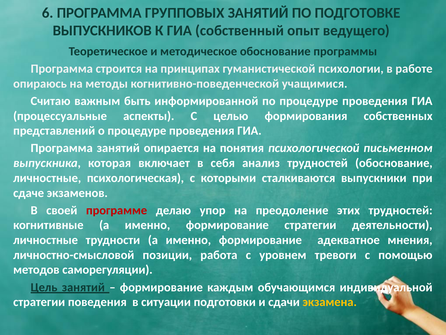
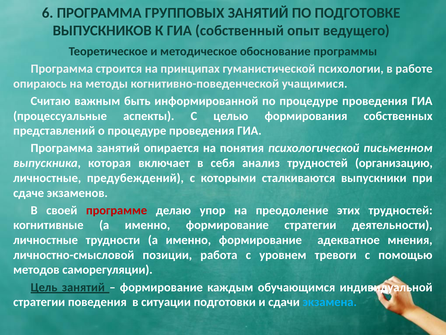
трудностей обоснование: обоснование -> организацию (394, 163)
психологическая: психологическая -> предубеждений (135, 178)
экзамена colour: yellow -> light blue (330, 302)
